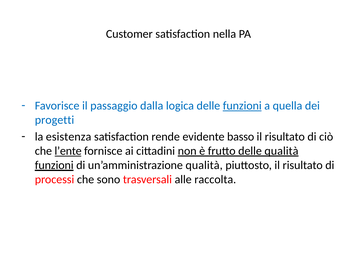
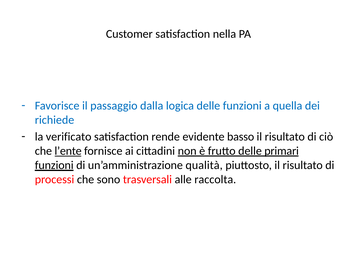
funzioni underline: present -> none (242, 106)
progetti: progetti -> richiede (54, 120)
esistenza: esistenza -> verificato (69, 136)
delle qualità: qualità -> primari (282, 151)
